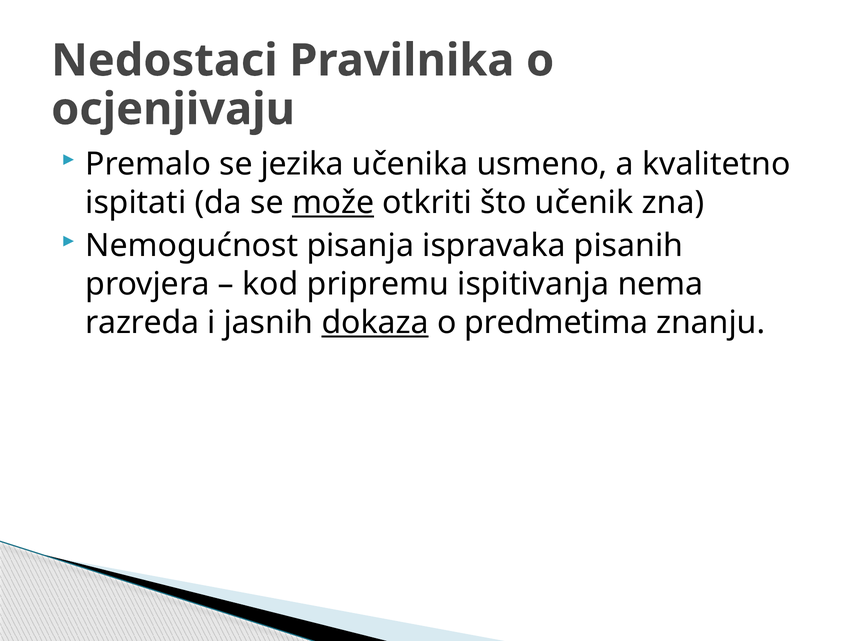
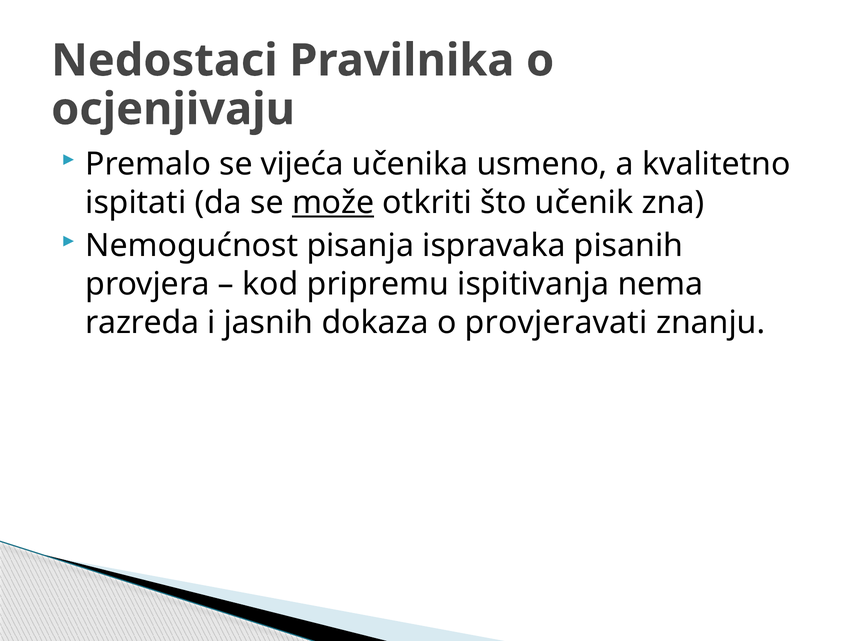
jezika: jezika -> vijeća (302, 164)
dokaza underline: present -> none (375, 323)
predmetima: predmetima -> provjeravati (556, 323)
